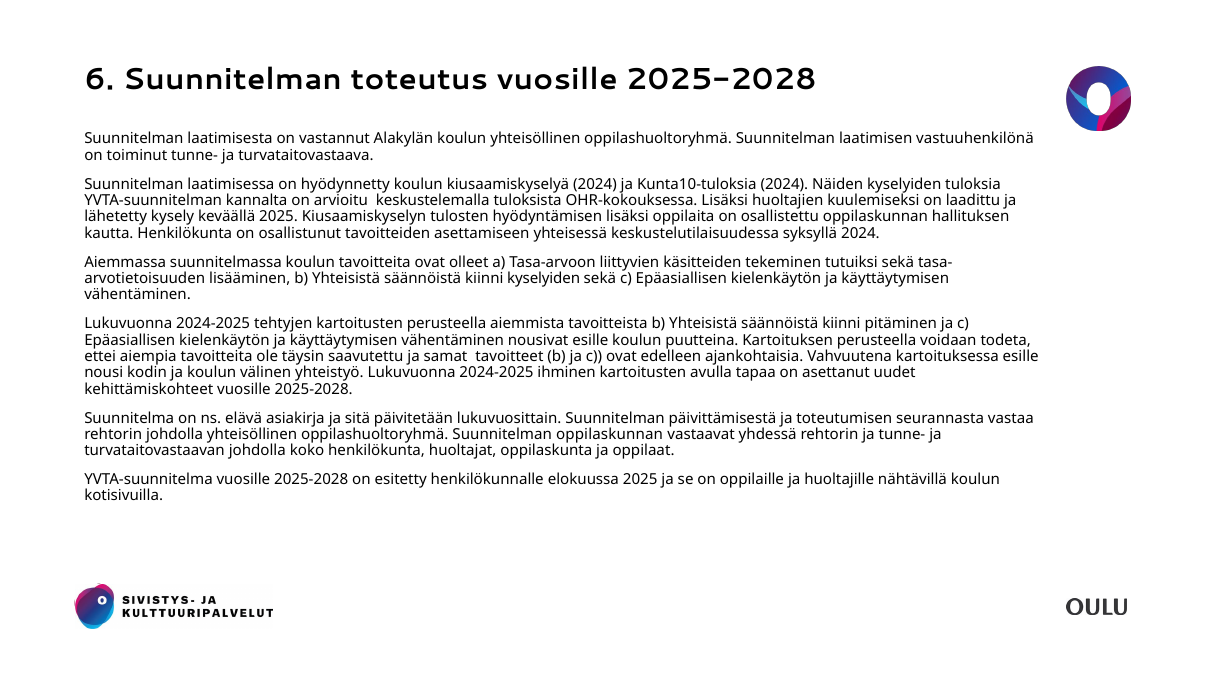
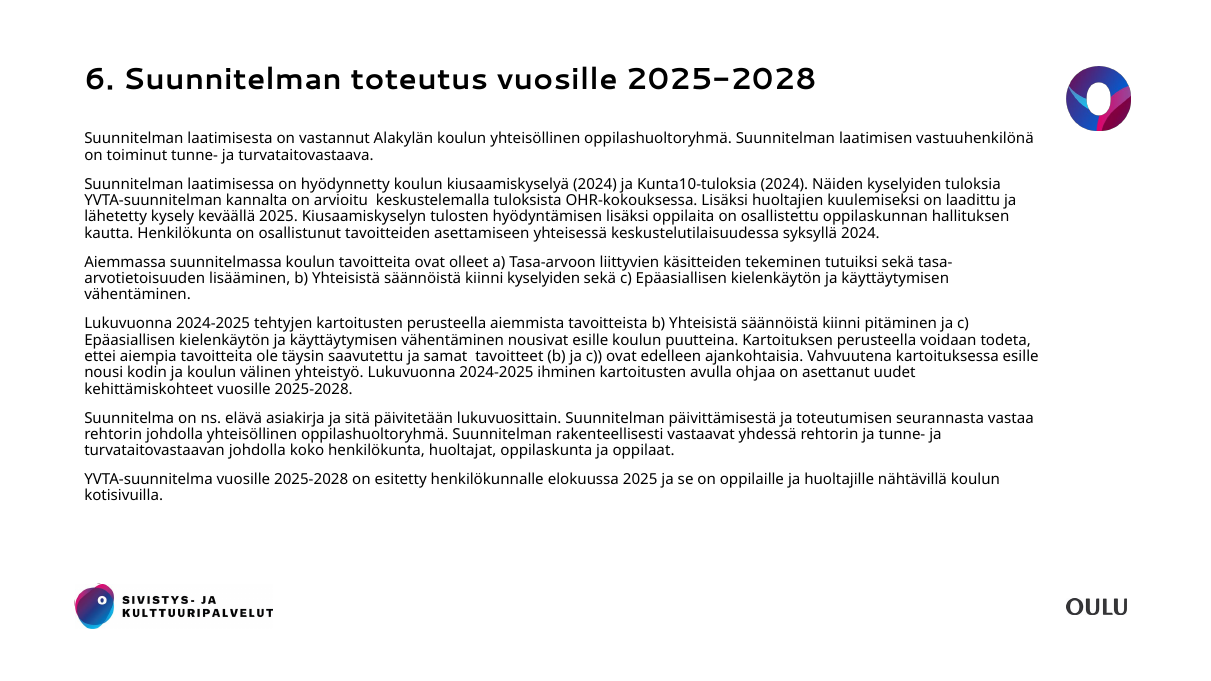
tapaa: tapaa -> ohjaa (756, 373)
Suunnitelman oppilaskunnan: oppilaskunnan -> rakenteellisesti (610, 434)
